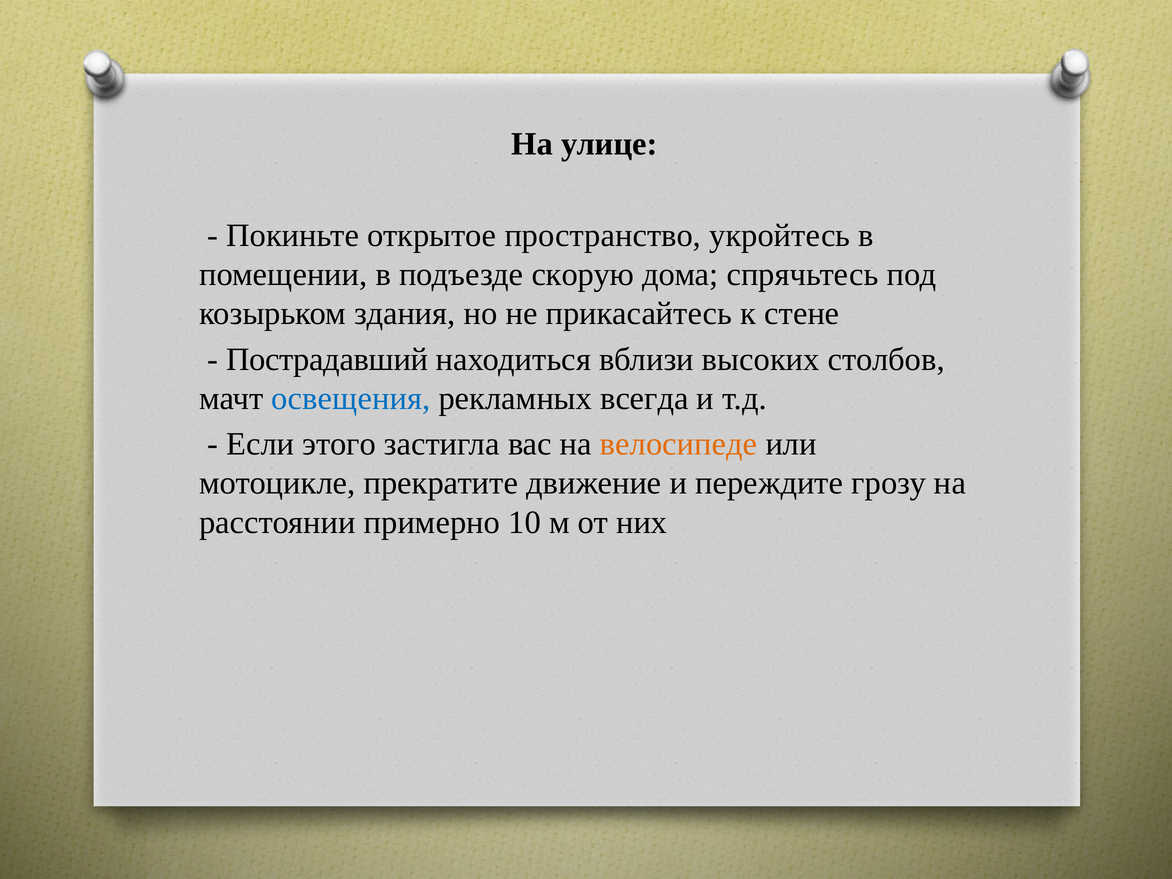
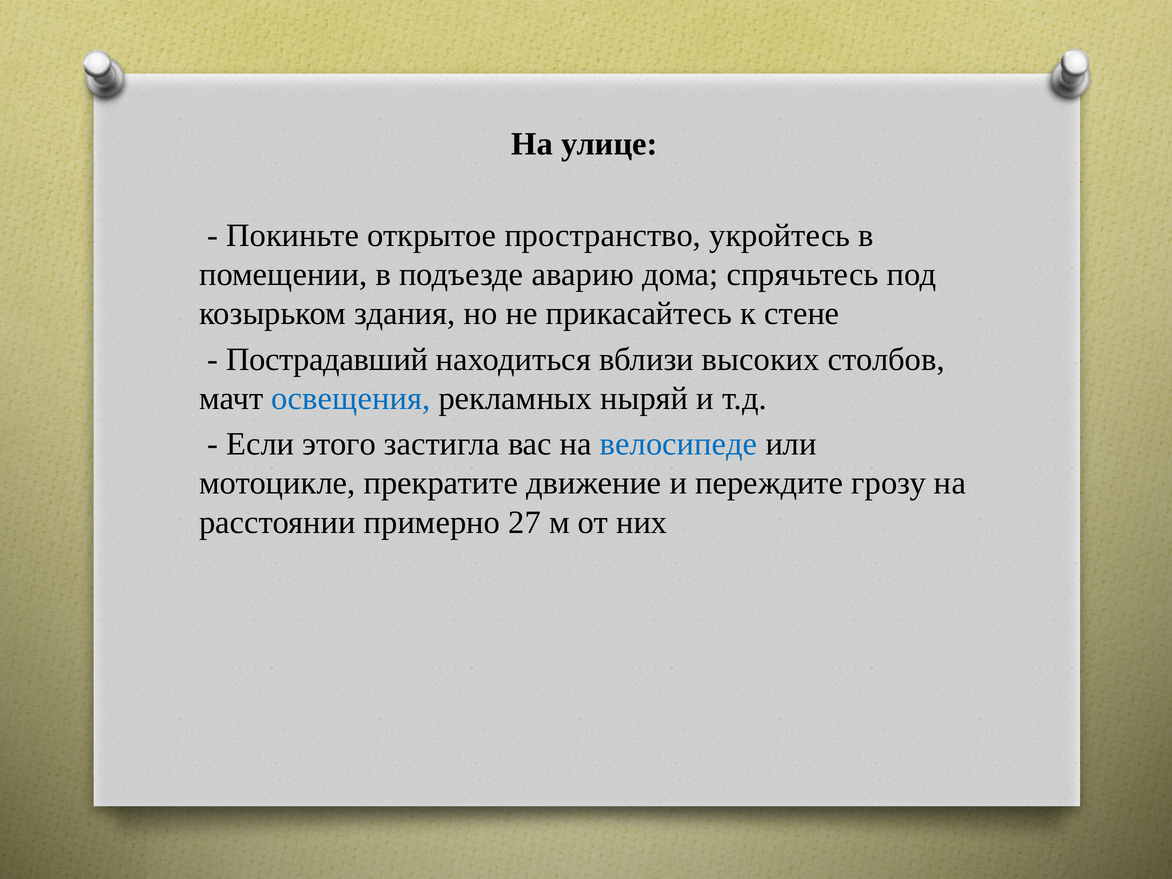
скорую: скорую -> аварию (583, 275)
всегда: всегда -> ныряй (644, 398)
велосипеде colour: orange -> blue (679, 444)
10: 10 -> 27 (525, 522)
